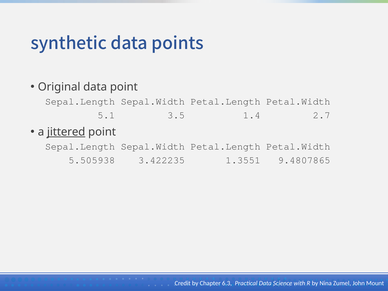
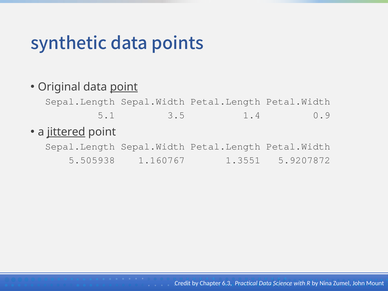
point underline: none -> present (124, 87)
2.7: 2.7 -> 0.9 (322, 115)
3.422235: 3.422235 -> 1.160767 (162, 160)
9.4807865: 9.4807865 -> 5.9207872 (304, 160)
